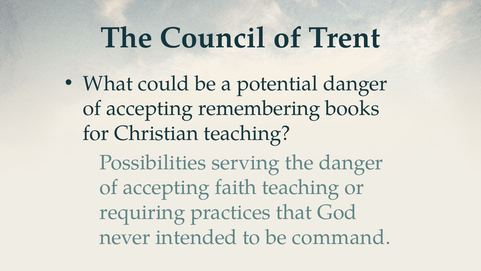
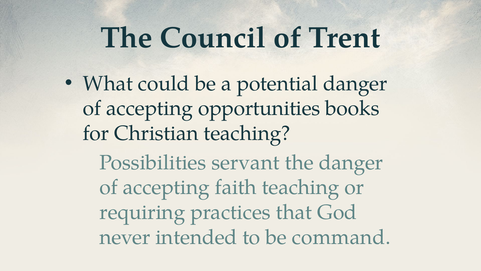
remembering: remembering -> opportunities (259, 108)
serving: serving -> servant (246, 162)
